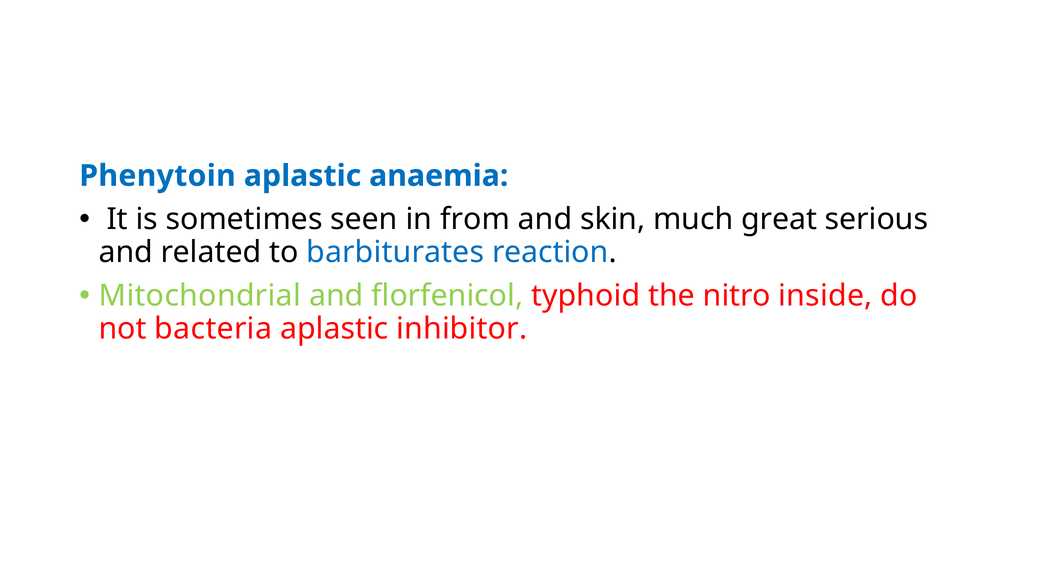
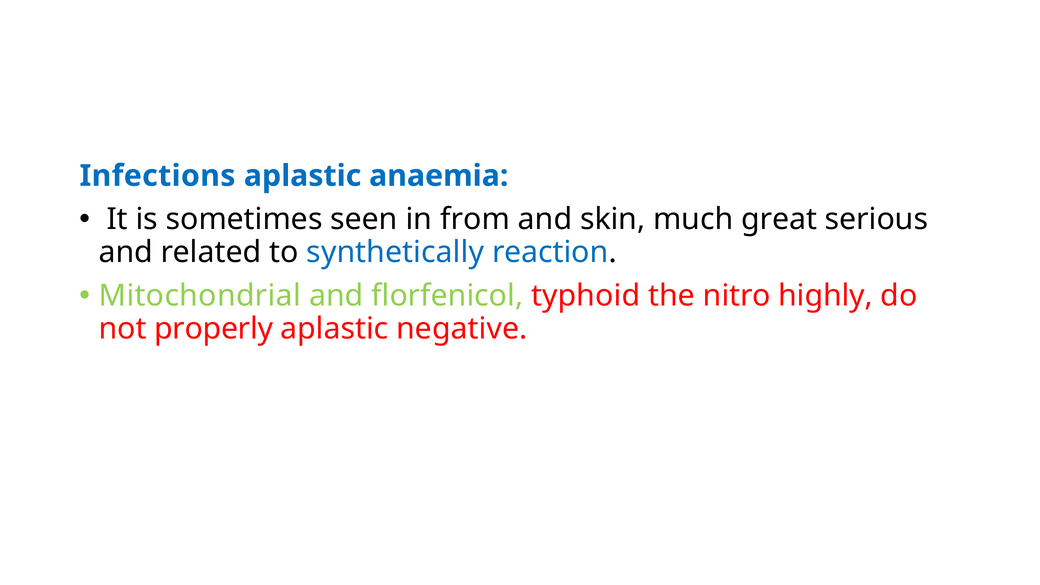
Phenytoin: Phenytoin -> Infections (157, 176)
barbiturates: barbiturates -> synthetically (395, 252)
inside: inside -> highly (826, 296)
bacteria: bacteria -> properly (214, 329)
inhibitor: inhibitor -> negative (462, 329)
